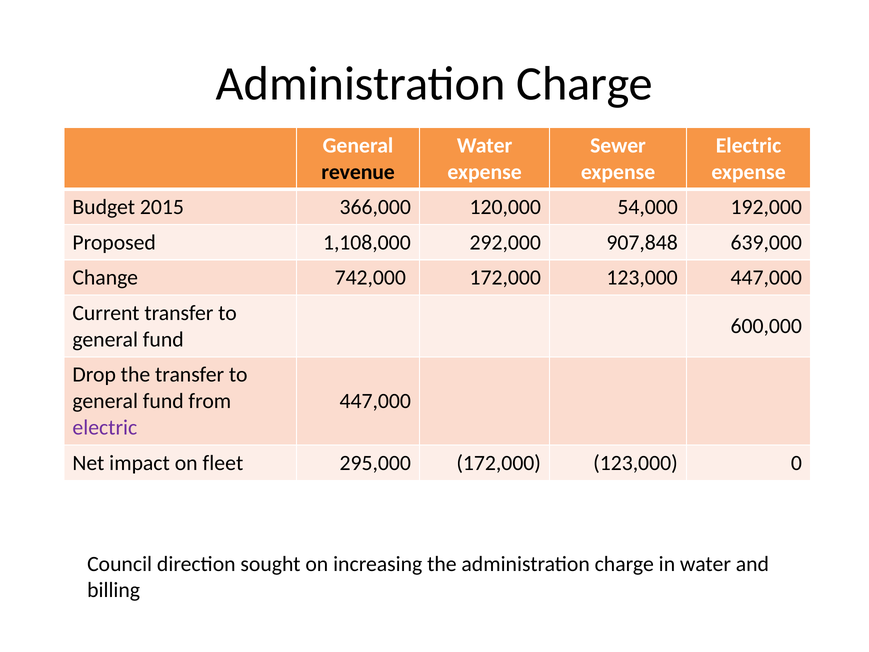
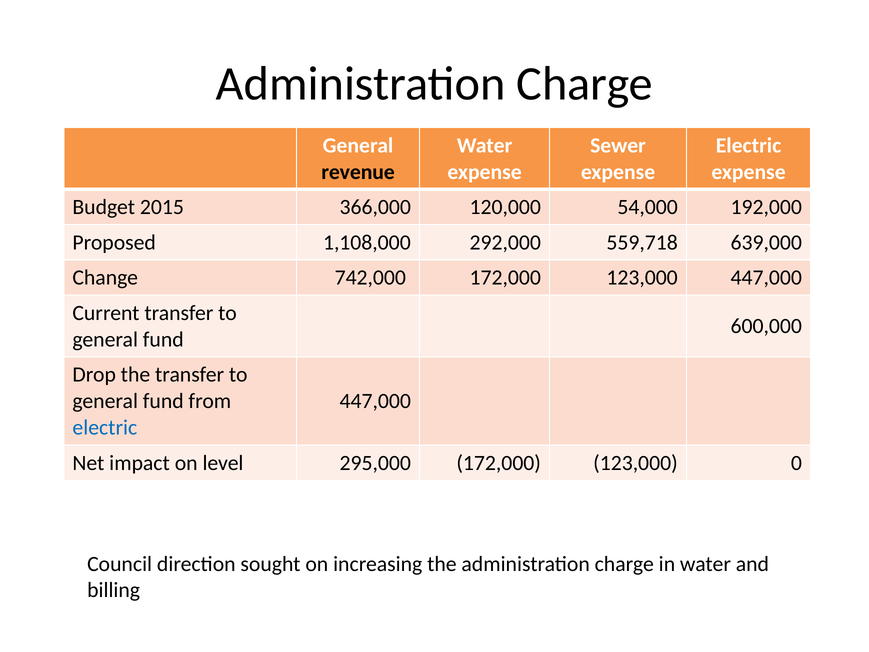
907,848: 907,848 -> 559,718 (642, 242)
electric colour: purple -> blue (105, 428)
fleet: fleet -> level (223, 463)
